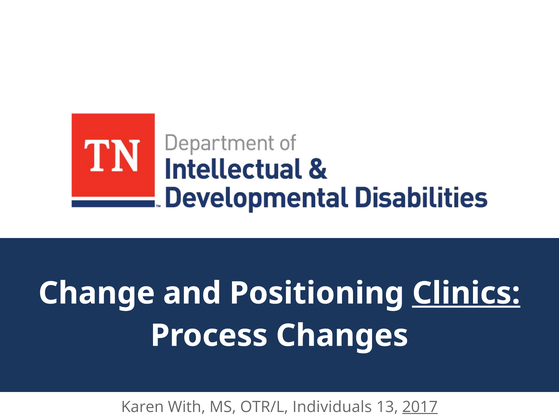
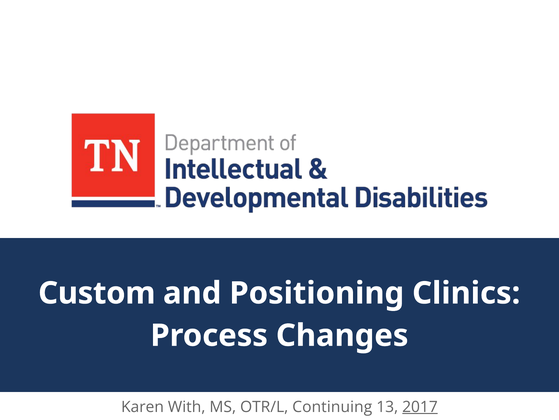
Change: Change -> Custom (97, 293)
Clinics underline: present -> none (466, 293)
Individuals: Individuals -> Continuing (332, 406)
